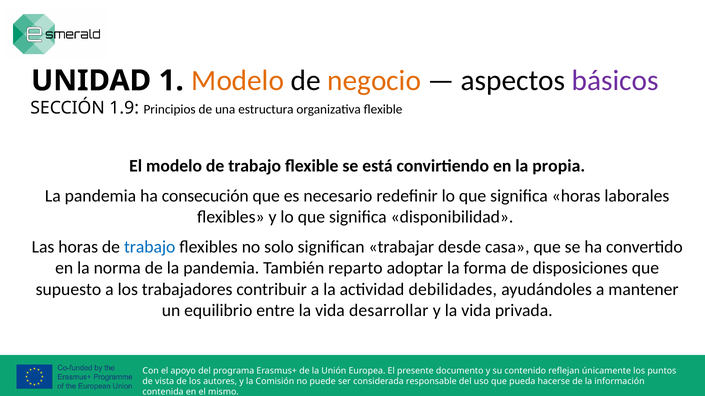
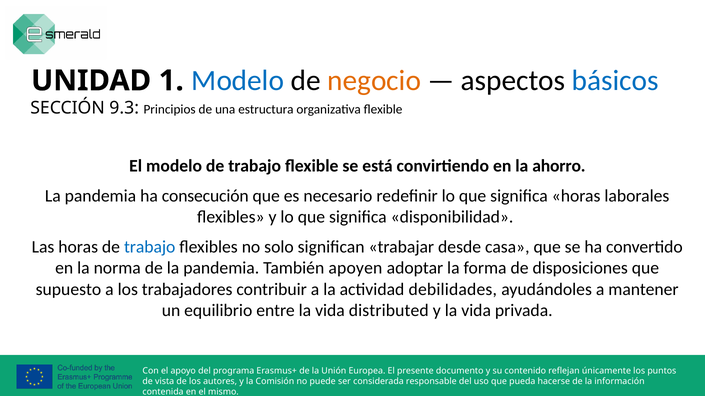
Modelo colour: orange -> blue (238, 81)
básicos colour: purple -> blue (615, 81)
1.9: 1.9 -> 9.3 (124, 108)
propia: propia -> ahorro (559, 166)
reparto: reparto -> apoyen (355, 269)
desarrollar: desarrollar -> distributed (389, 311)
